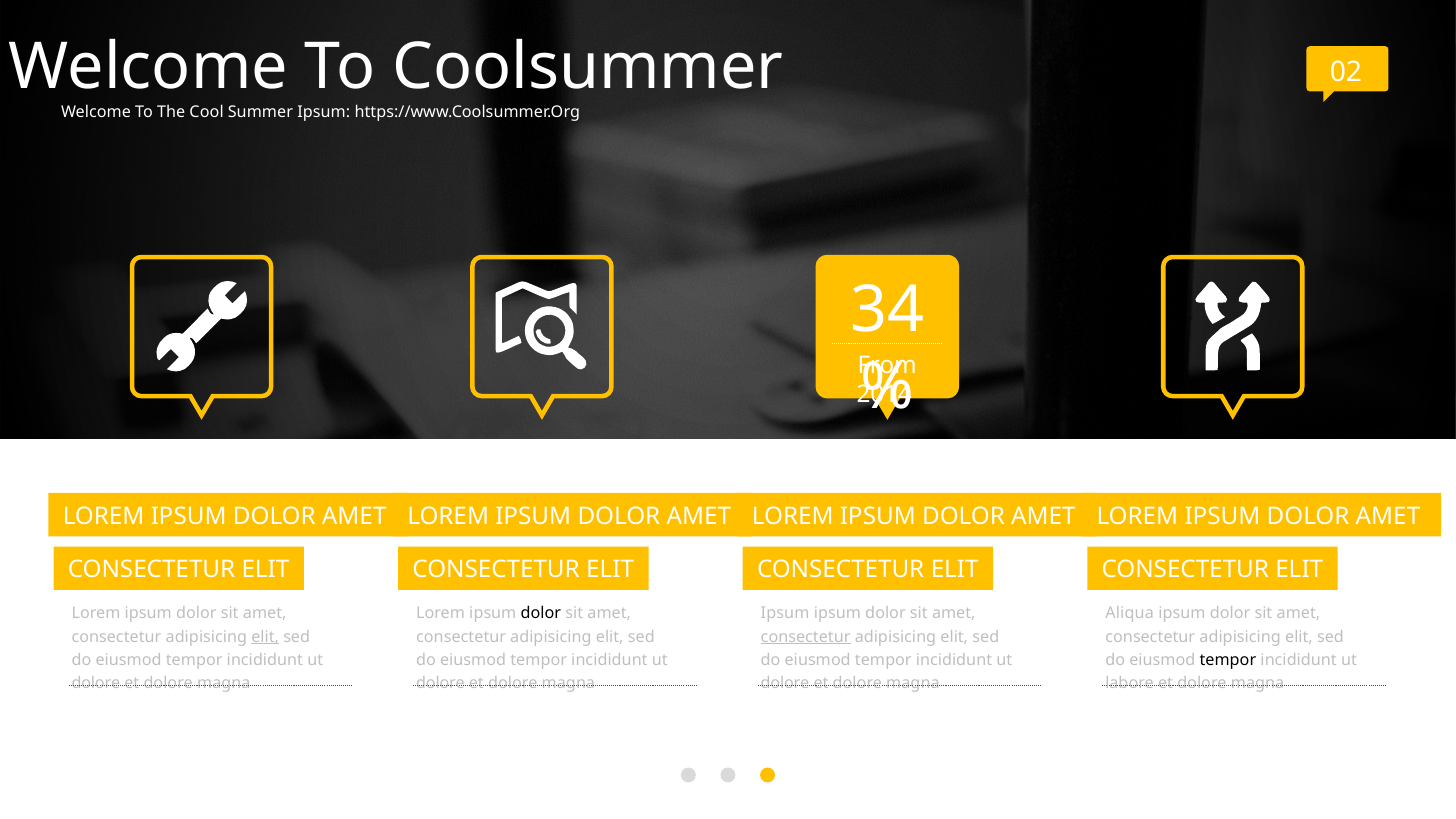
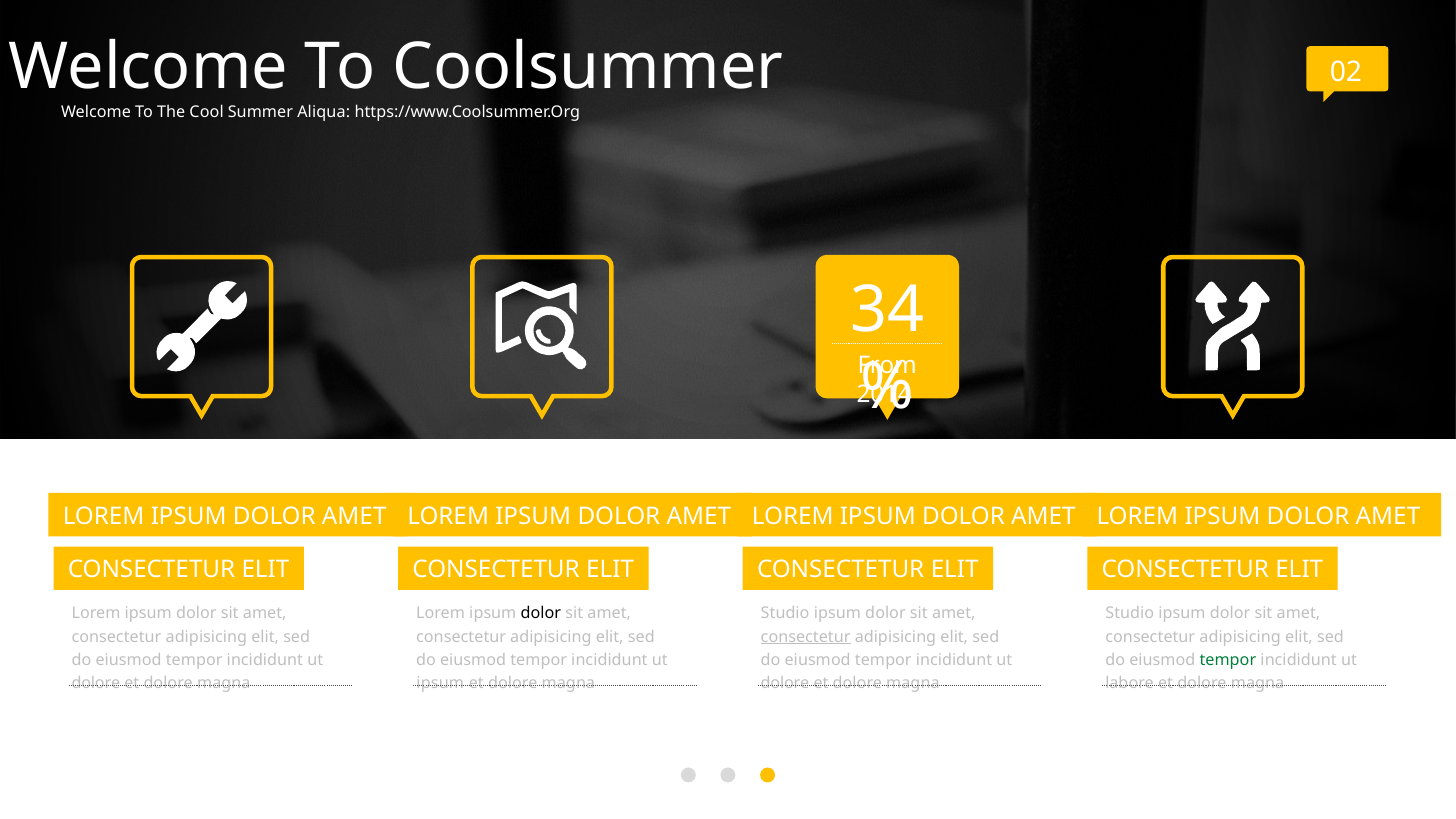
Summer Ipsum: Ipsum -> Aliqua (324, 113)
Ipsum: Ipsum -> Studio (785, 614)
Aliqua: Aliqua -> Studio (1130, 614)
elit underline: present -> none (265, 637)
tempor colour: black -> green (1228, 660)
dolore: dolore -> ipsum (440, 683)
